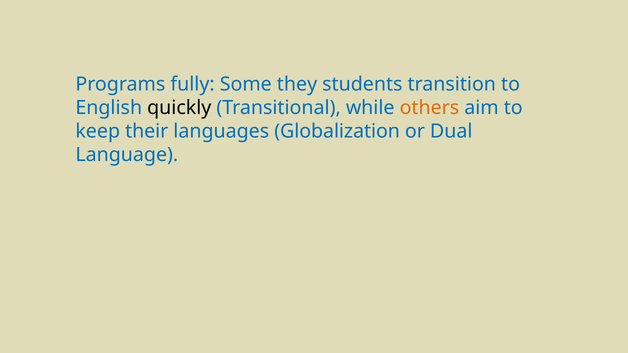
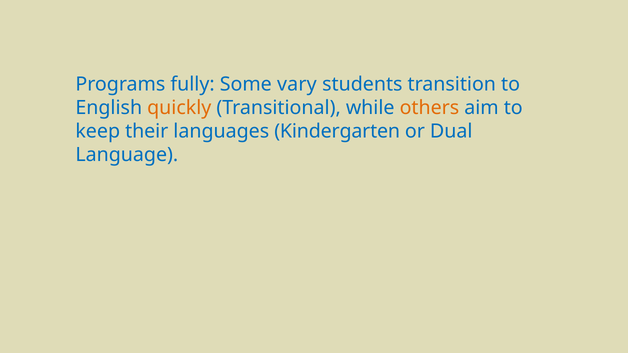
they: they -> vary (297, 84)
quickly colour: black -> orange (179, 108)
Globalization: Globalization -> Kindergarten (337, 131)
